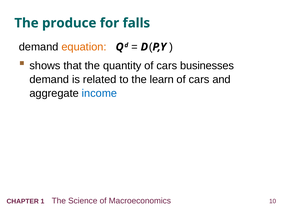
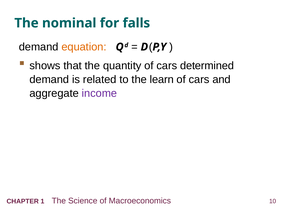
produce: produce -> nominal (69, 23)
businesses: businesses -> determined (207, 66)
income colour: blue -> purple (99, 93)
